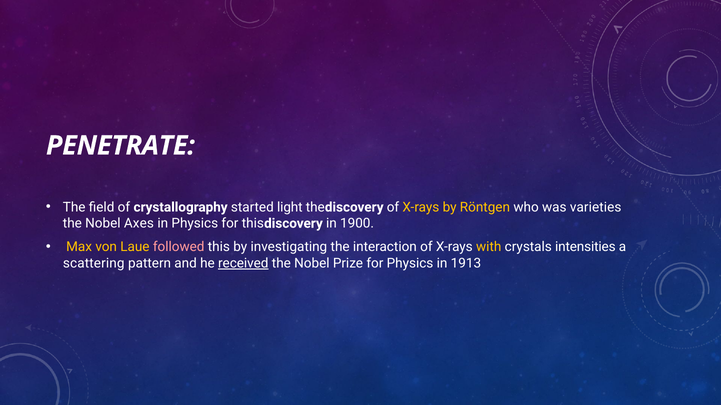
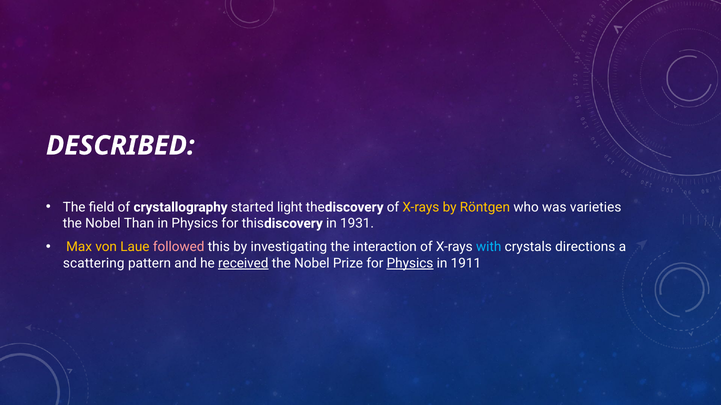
PENETRATE: PENETRATE -> DESCRIBED (120, 146)
Axes: Axes -> Than (139, 224)
1900: 1900 -> 1931 (357, 224)
with colour: yellow -> light blue (489, 247)
intensities: intensities -> directions (585, 247)
Physics underline: none -> present (410, 264)
1913: 1913 -> 1911 (466, 264)
